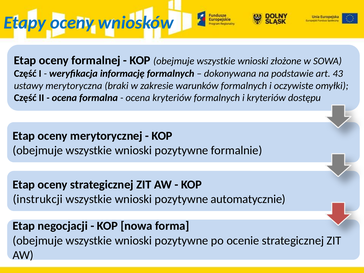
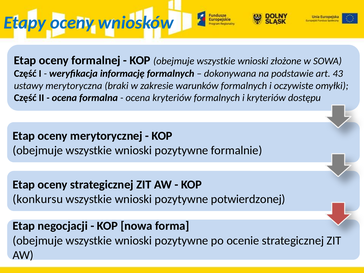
instrukcji: instrukcji -> konkursu (38, 199)
automatycznie: automatycznie -> potwierdzonej (248, 199)
